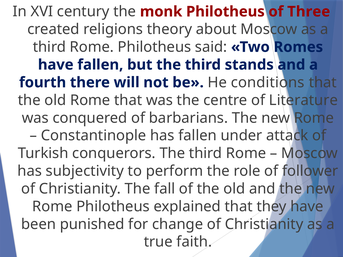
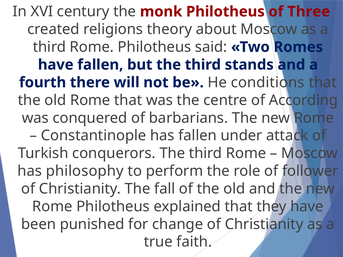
Literature: Literature -> According (303, 100)
subjectivity: subjectivity -> philosophy (85, 171)
